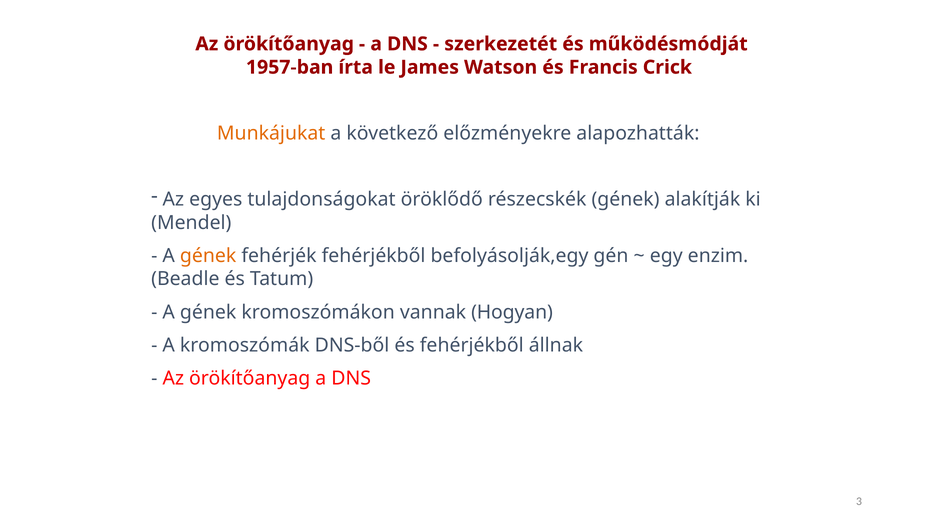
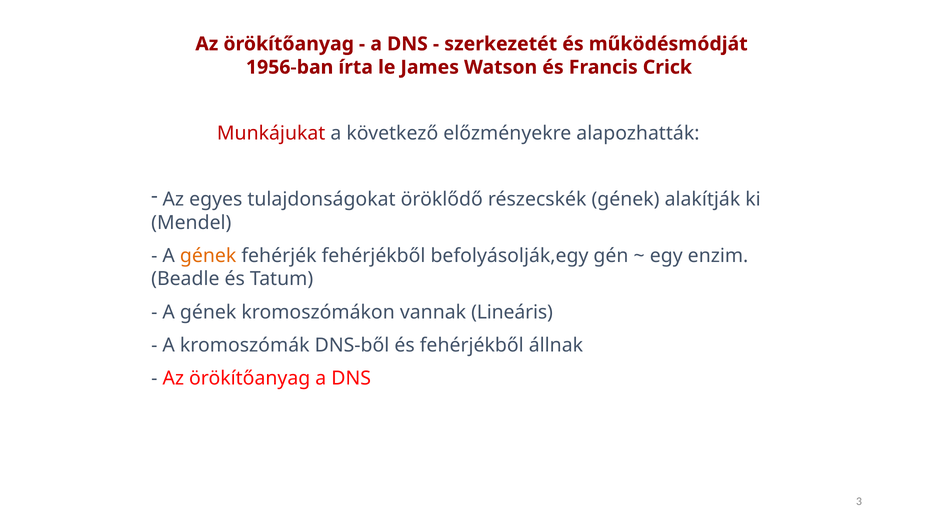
1957-ban: 1957-ban -> 1956-ban (290, 67)
Munkájukat colour: orange -> red (271, 133)
Hogyan: Hogyan -> Lineáris (512, 312)
